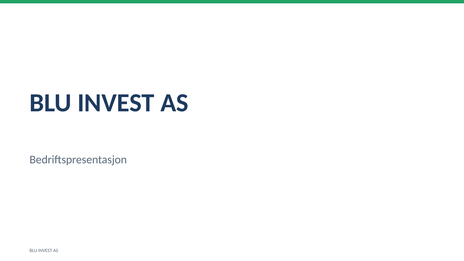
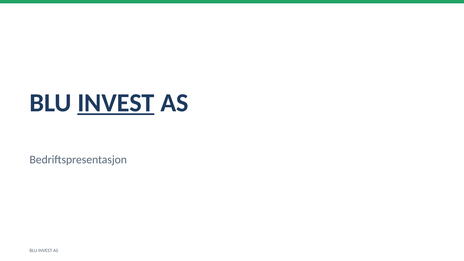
INVEST underline: none -> present (116, 103)
